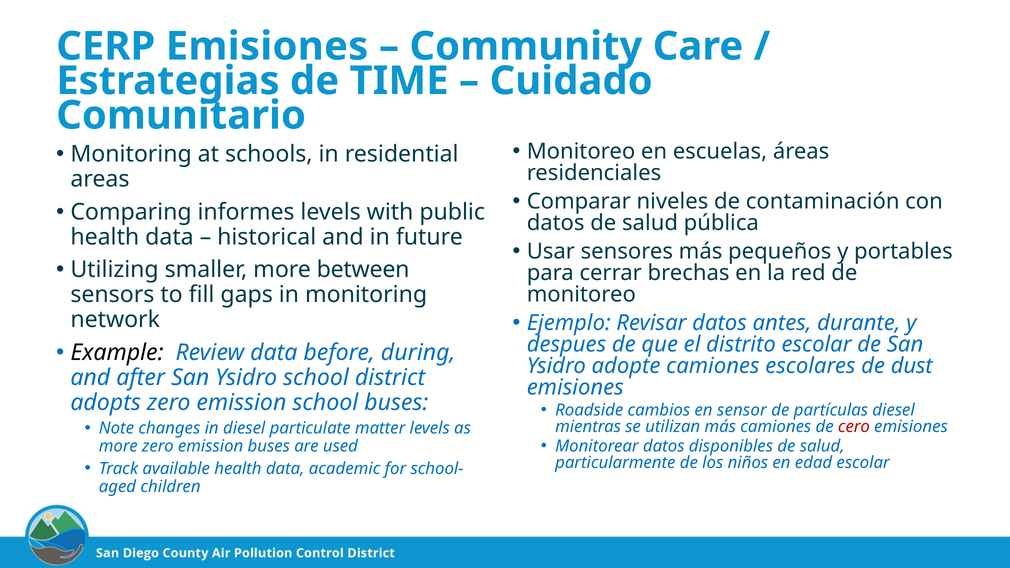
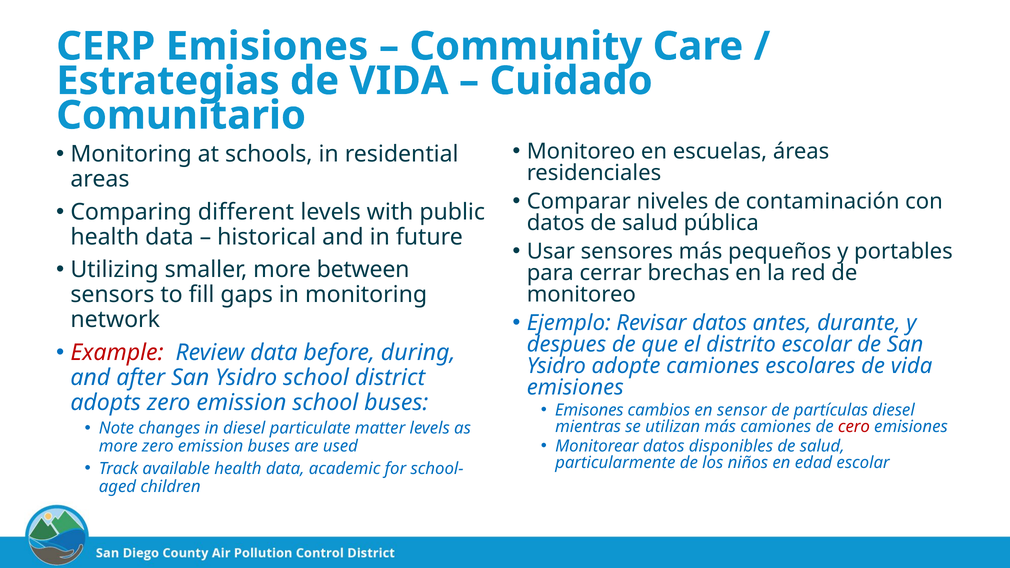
Estrategias de TIME: TIME -> VIDA (399, 81)
informes: informes -> different (246, 212)
Example colour: black -> red (117, 353)
escolares de dust: dust -> vida (912, 366)
Roadside: Roadside -> Emisones (589, 410)
